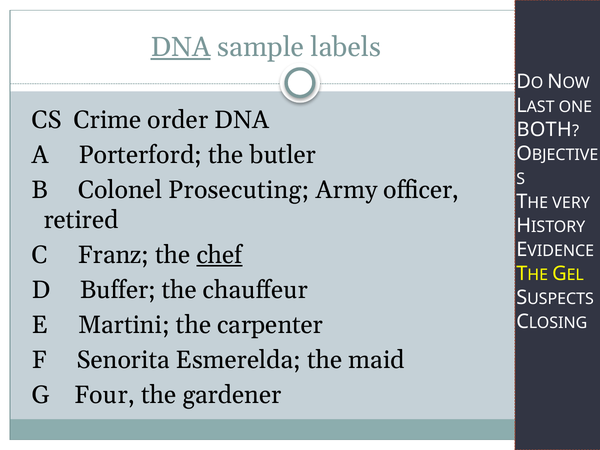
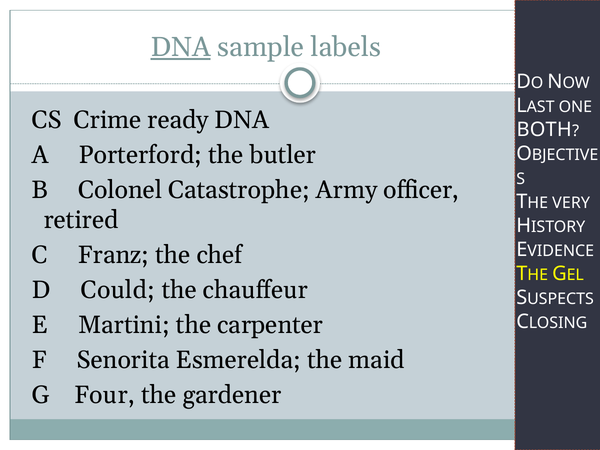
order: order -> ready (178, 120)
Prosecuting: Prosecuting -> Catastrophe (239, 190)
chef underline: present -> none (220, 255)
Buffer: Buffer -> Could (118, 290)
